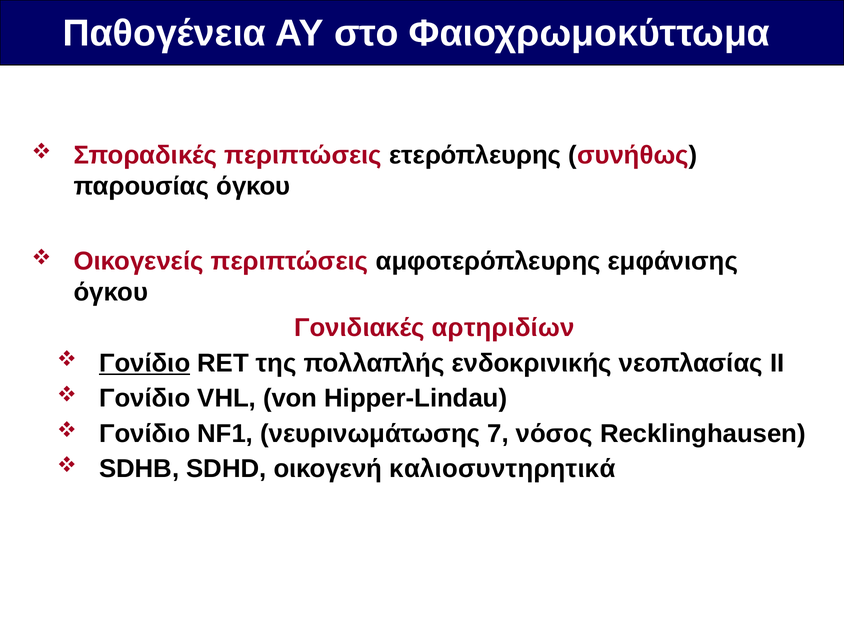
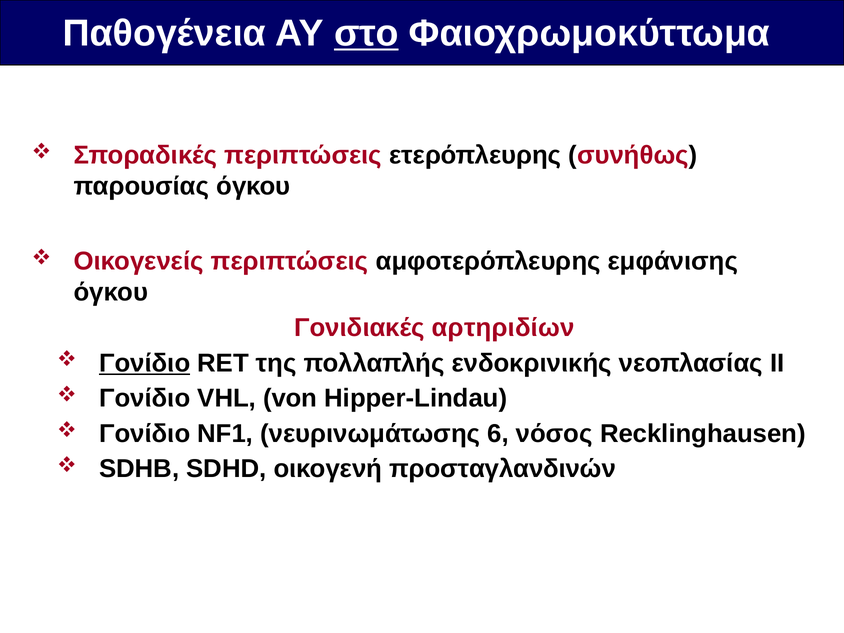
στο underline: none -> present (366, 33)
7: 7 -> 6 (498, 434)
καλιοσυντηρητικά: καλιοσυντηρητικά -> προσταγλανδινών (503, 469)
